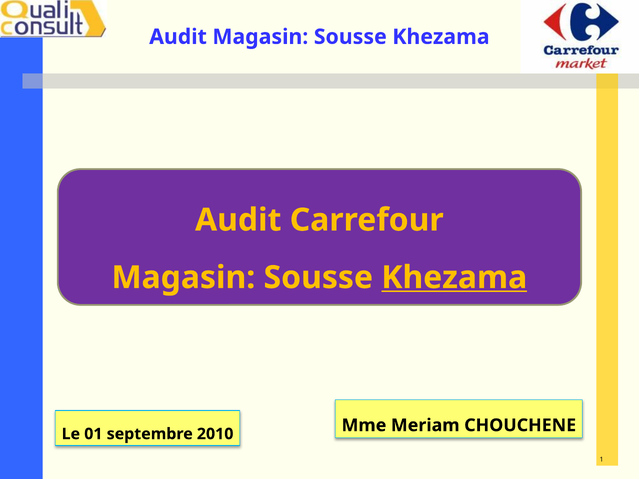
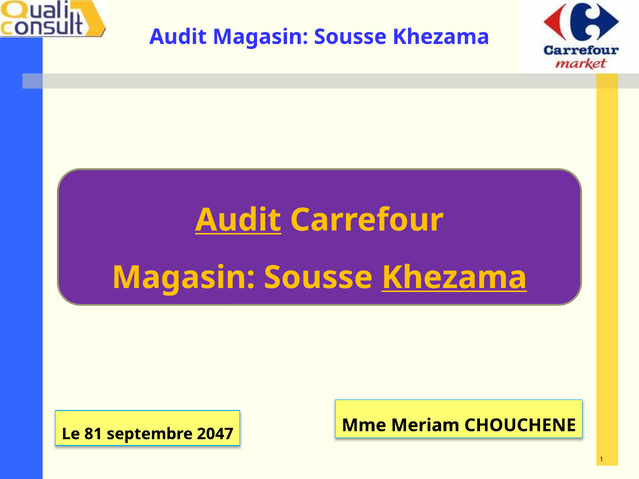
Audit underline: none -> present (238, 220)
01: 01 -> 81 (93, 434)
2010: 2010 -> 2047 (215, 434)
